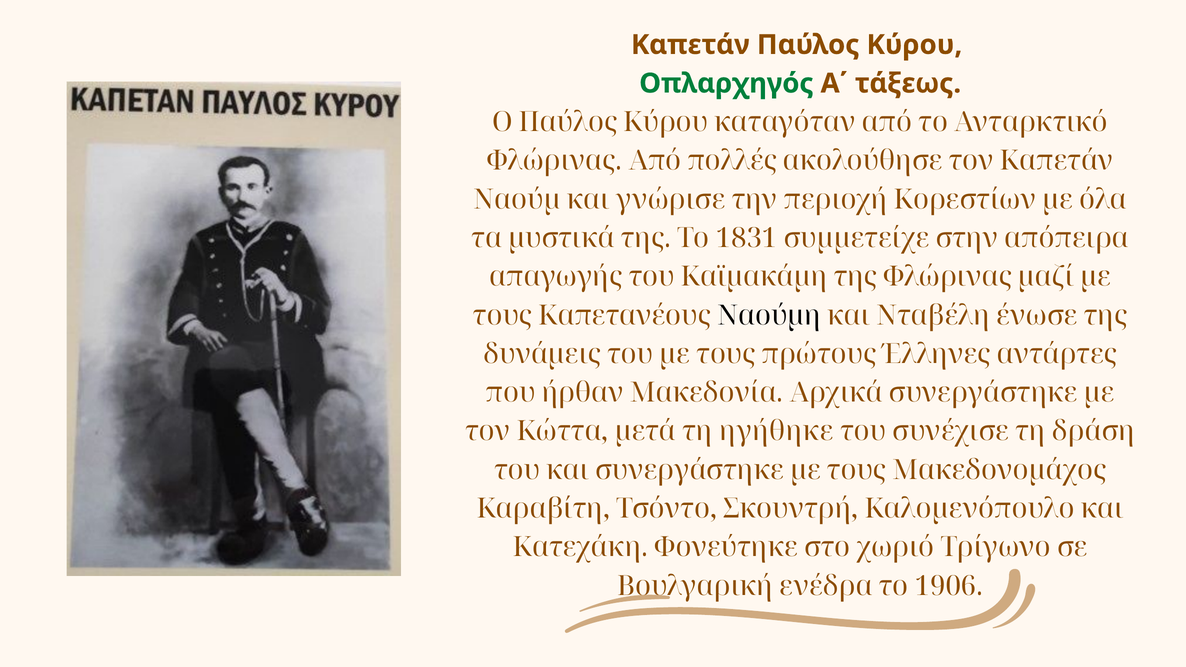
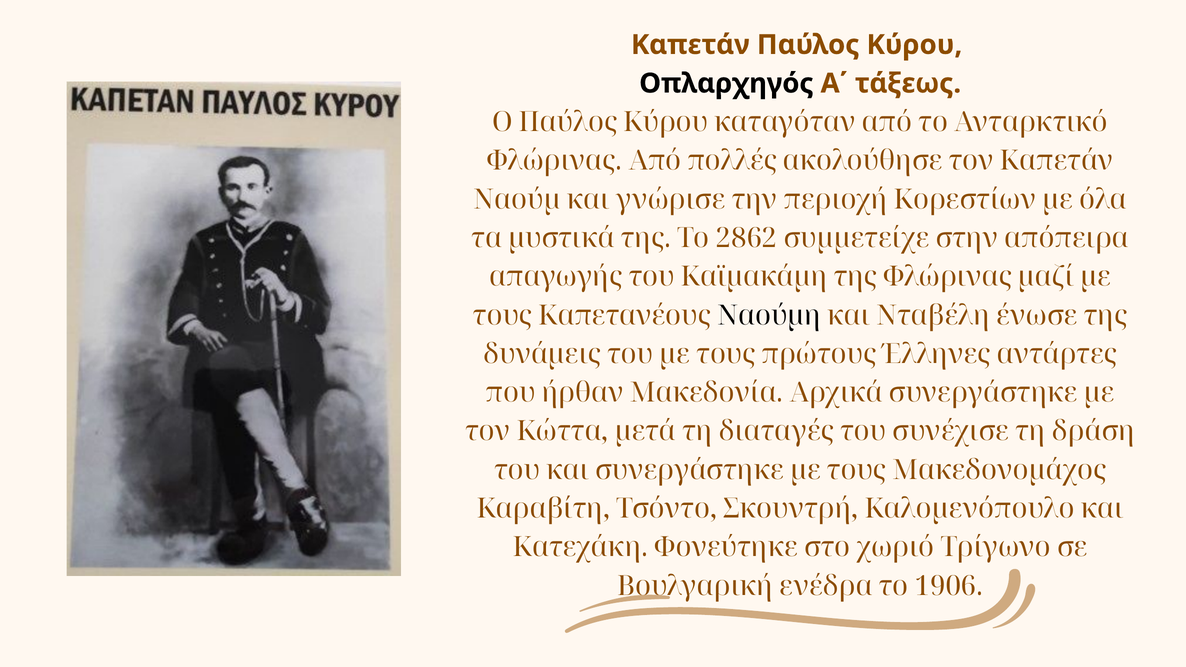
Οπλαρχηγός colour: green -> black (726, 83)
1831: 1831 -> 2862 (747, 238)
ηγήθηκε: ηγήθηκε -> διαταγές (776, 431)
